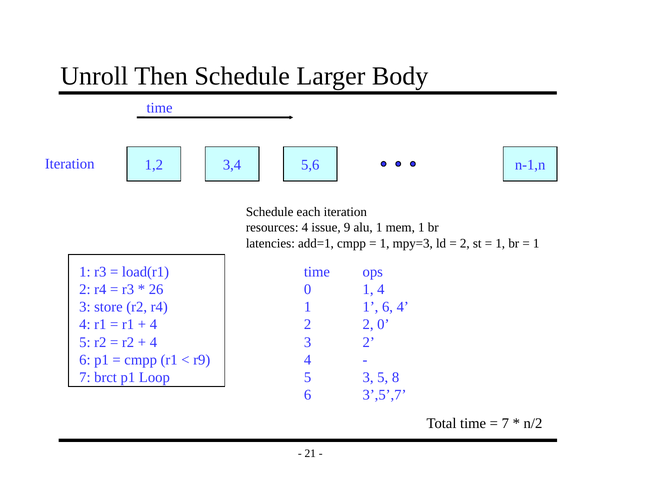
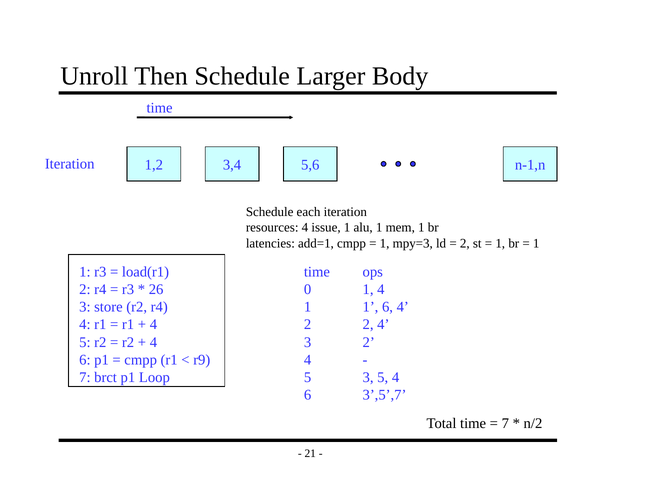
issue 9: 9 -> 1 (347, 227)
2 2 0: 0 -> 4 (383, 324)
5 8: 8 -> 4 (396, 377)
